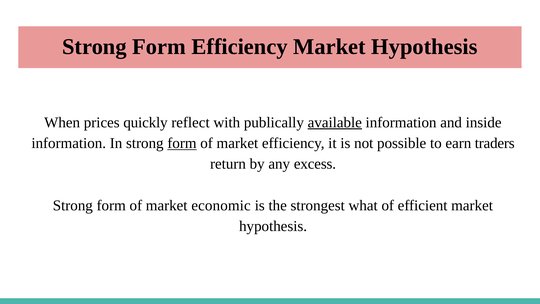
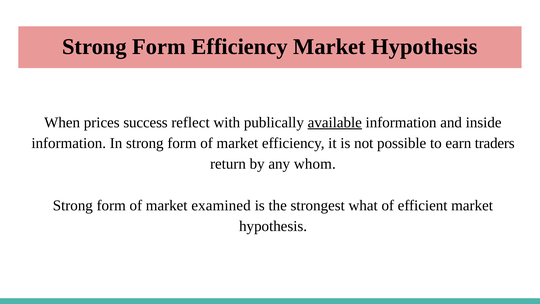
quickly: quickly -> success (146, 122)
form underline: present -> none (182, 143)
excess: excess -> whom (315, 164)
economic: economic -> examined (221, 205)
